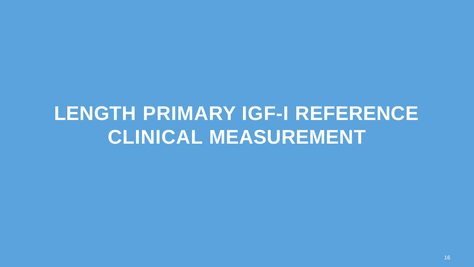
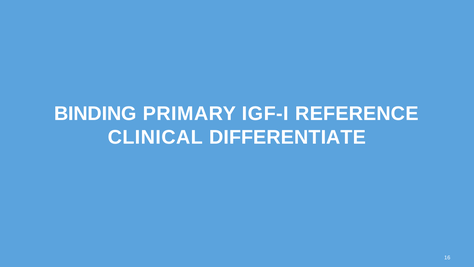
LENGTH: LENGTH -> BINDING (95, 113)
MEASUREMENT: MEASUREMENT -> DIFFERENTIATE (288, 137)
